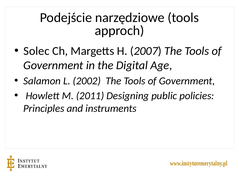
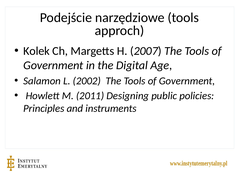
Solec: Solec -> Kolek (36, 51)
